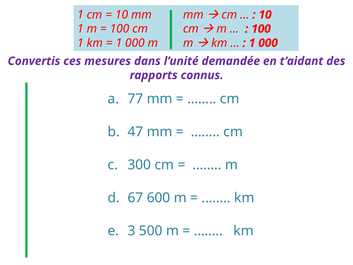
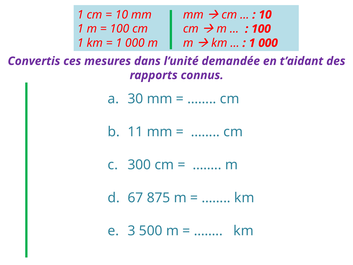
77: 77 -> 30 (135, 99)
47: 47 -> 11 (135, 132)
600: 600 -> 875 (159, 198)
